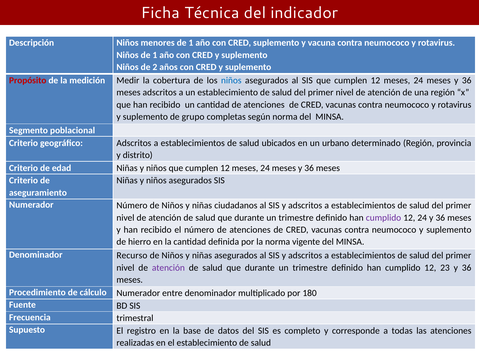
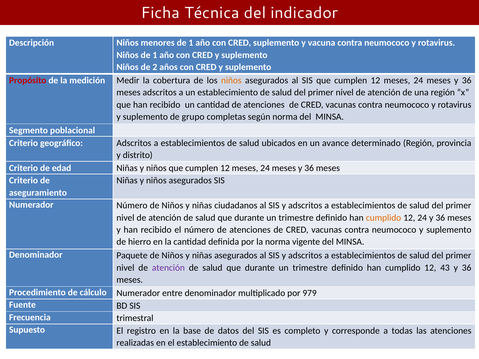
niños colour: blue -> orange (231, 80)
urbano: urbano -> avance (336, 143)
cumplido colour: purple -> orange (384, 218)
Recurso: Recurso -> Paquete (132, 256)
23: 23 -> 43 (445, 268)
180: 180 -> 979 (310, 293)
